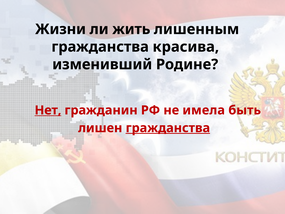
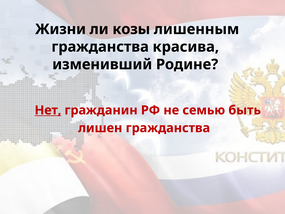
жить: жить -> козы (131, 29)
имела: имела -> семью (204, 110)
гражданства underline: present -> none (168, 128)
